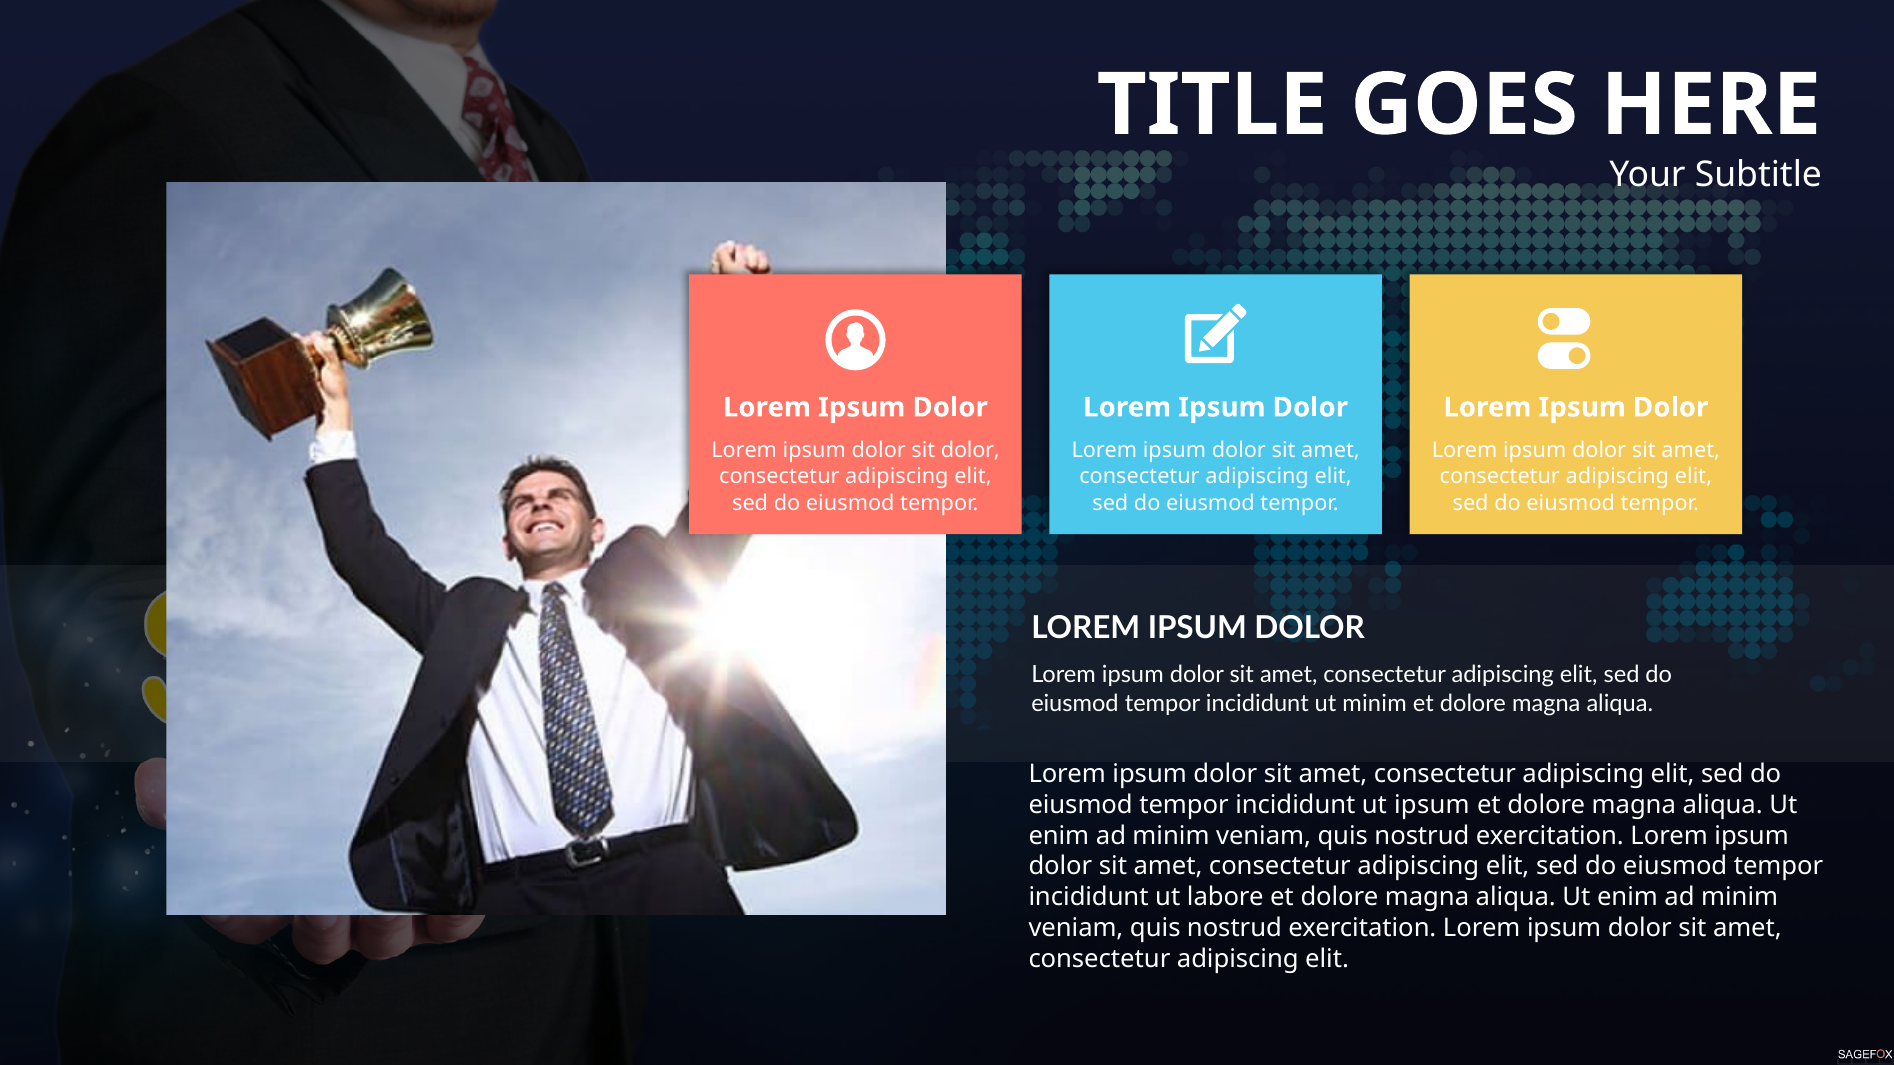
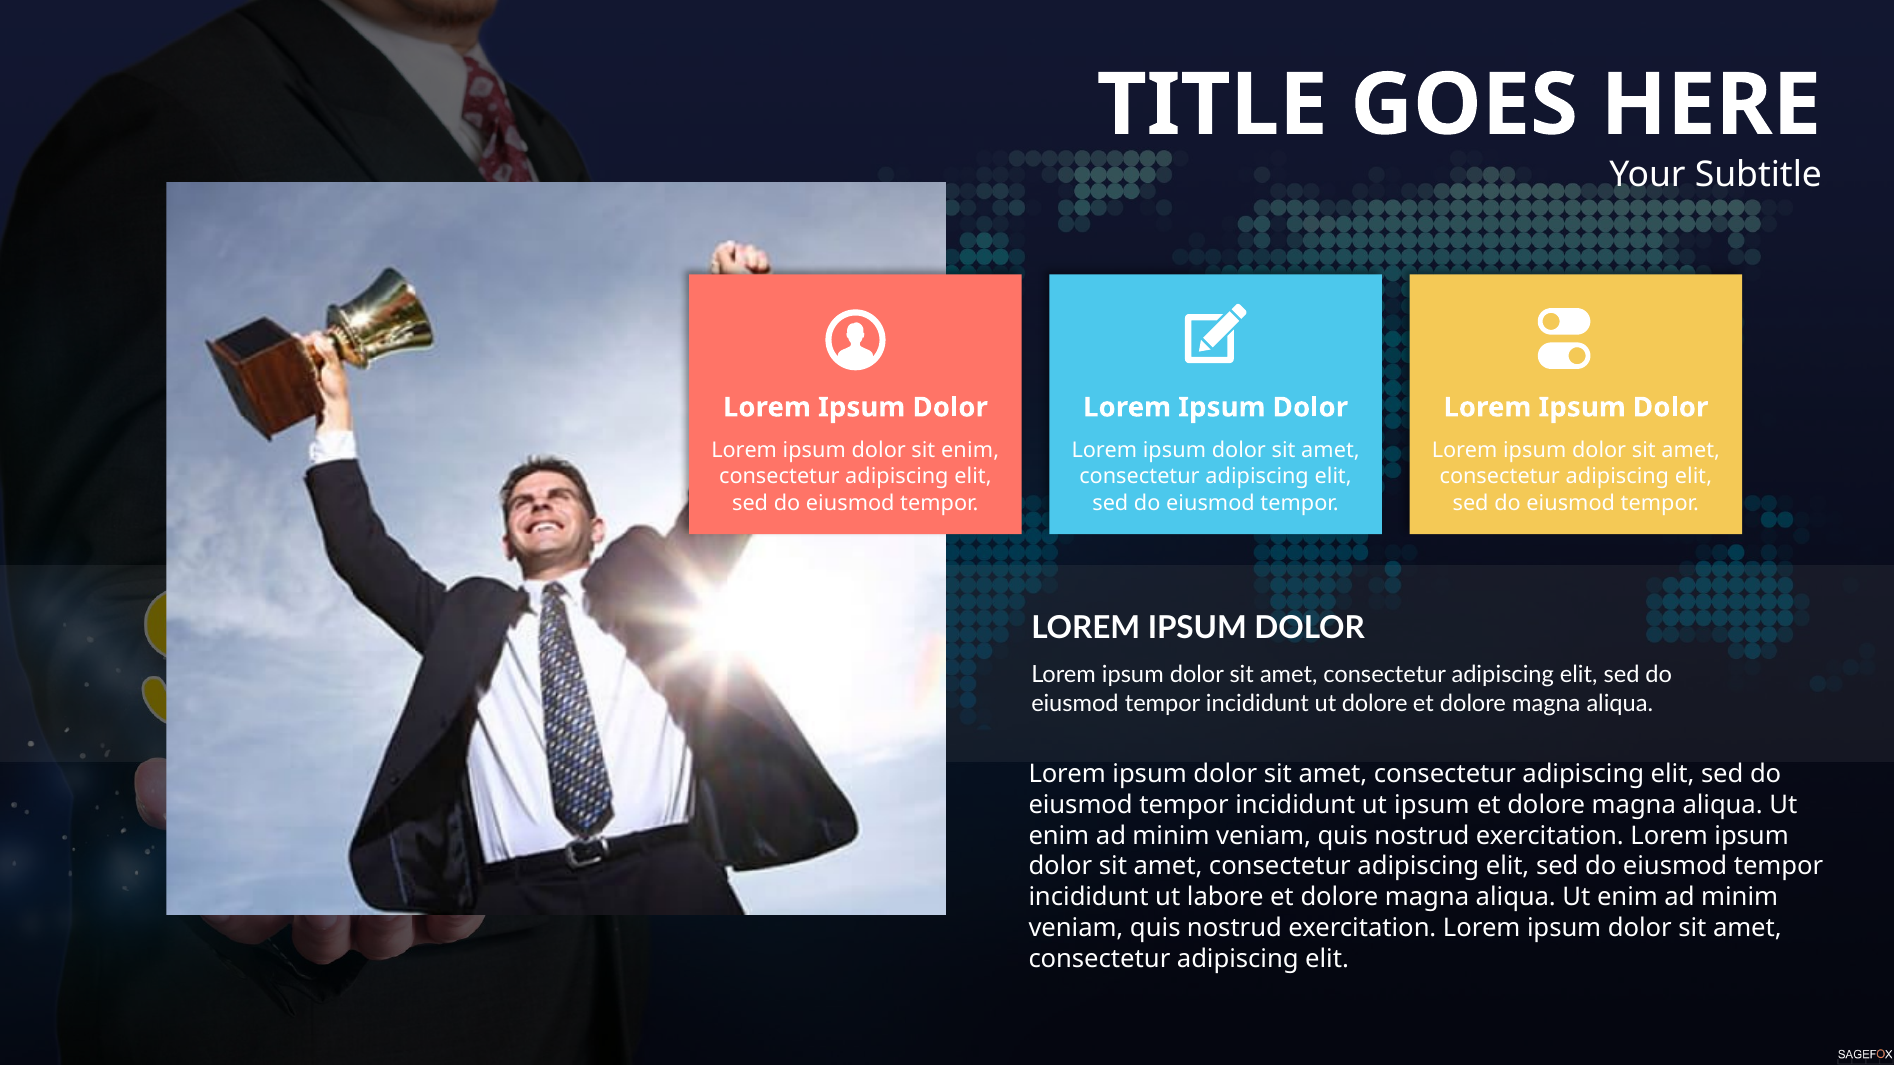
sit dolor: dolor -> enim (970, 451)
ut minim: minim -> dolore (1375, 704)
